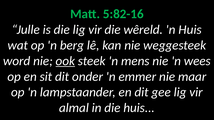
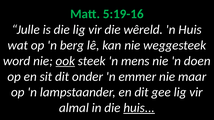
5:82-16: 5:82-16 -> 5:19-16 (123, 14)
wees: wees -> doen (197, 61)
huis underline: none -> present (139, 108)
